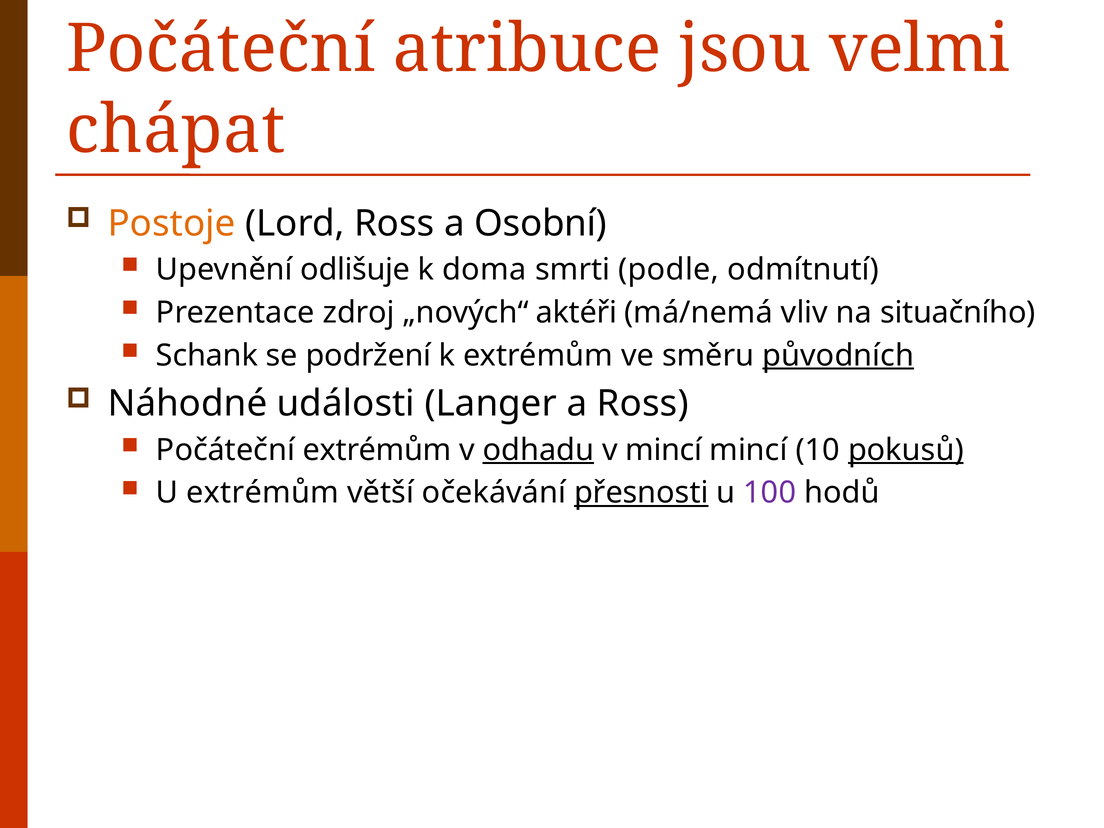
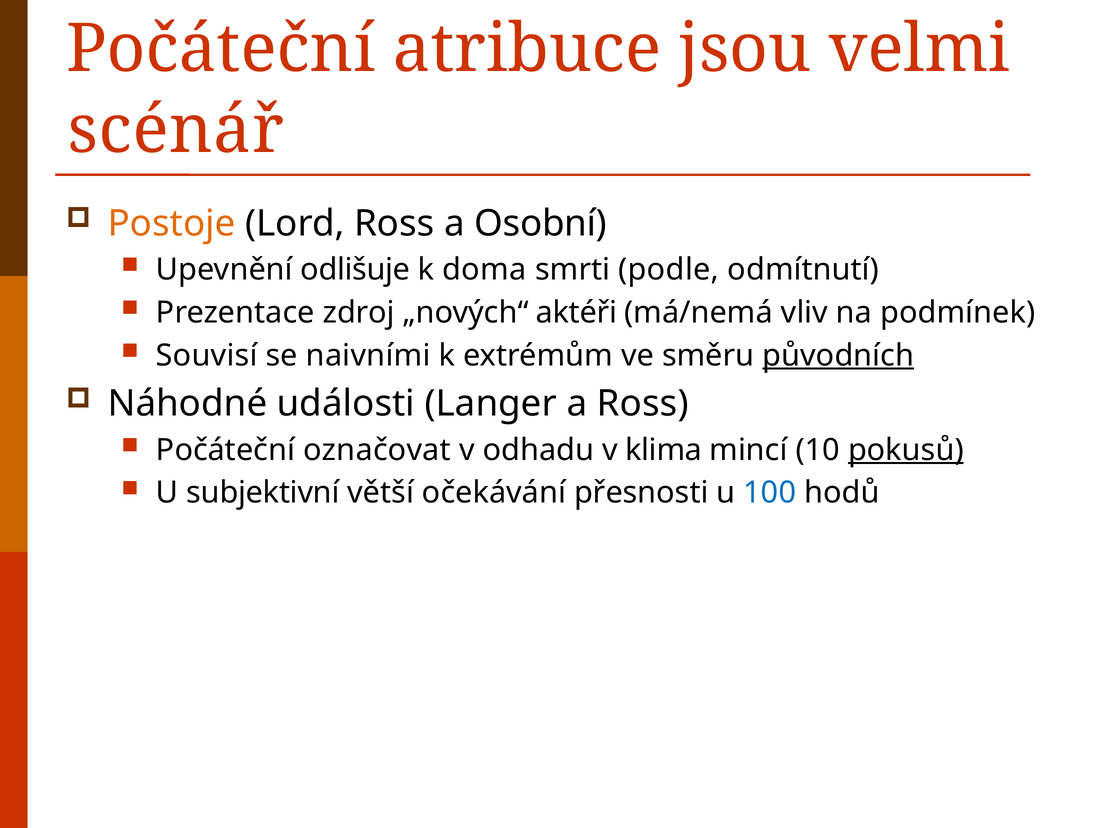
chápat: chápat -> scénář (176, 130)
situačního: situačního -> podmínek (958, 313)
Schank: Schank -> Souvisí (207, 355)
podržení: podržení -> naivními (368, 355)
Počáteční extrémům: extrémům -> označovat (377, 450)
odhadu underline: present -> none (538, 450)
v mincí: mincí -> klima (664, 450)
U extrémům: extrémům -> subjektivní (263, 493)
přesnosti underline: present -> none (641, 493)
100 colour: purple -> blue (770, 493)
